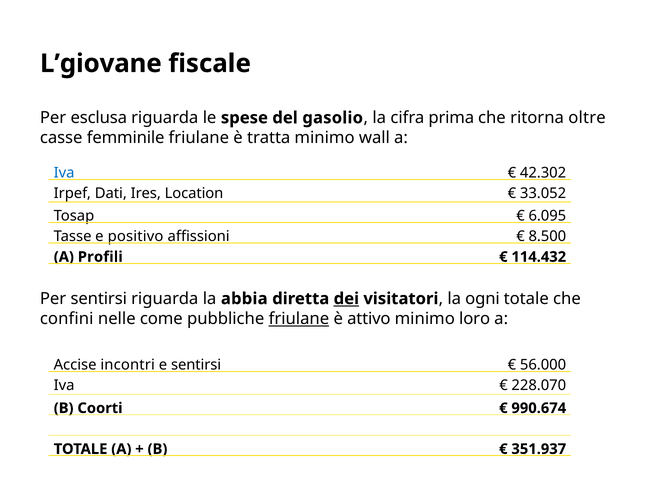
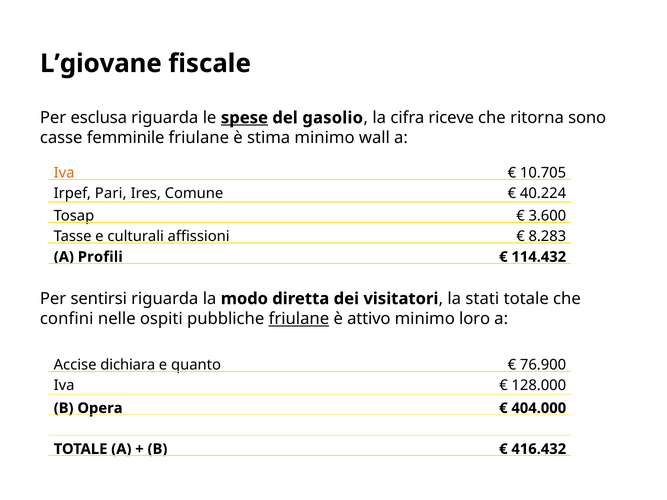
spese underline: none -> present (244, 118)
prima: prima -> riceve (451, 118)
oltre: oltre -> sono (587, 118)
tratta: tratta -> stima (269, 138)
Iva colour: blue -> orange (64, 173)
42.302: 42.302 -> 10.705 (543, 173)
Dati: Dati -> Pari (111, 193)
Location: Location -> Comune (194, 193)
33.052: 33.052 -> 40.224 (543, 193)
6.095: 6.095 -> 3.600 (547, 216)
positivo: positivo -> culturali (136, 237)
8.500: 8.500 -> 8.283 (547, 237)
abbia: abbia -> modo (244, 299)
dei underline: present -> none (346, 299)
ogni: ogni -> stati (482, 299)
come: come -> ospiti (161, 319)
incontri: incontri -> dichiara (128, 365)
e sentirsi: sentirsi -> quanto (196, 365)
56.000: 56.000 -> 76.900 (543, 365)
228.070: 228.070 -> 128.000 (539, 386)
Coorti: Coorti -> Opera (100, 408)
990.674: 990.674 -> 404.000 (539, 408)
351.937: 351.937 -> 416.432 (539, 449)
